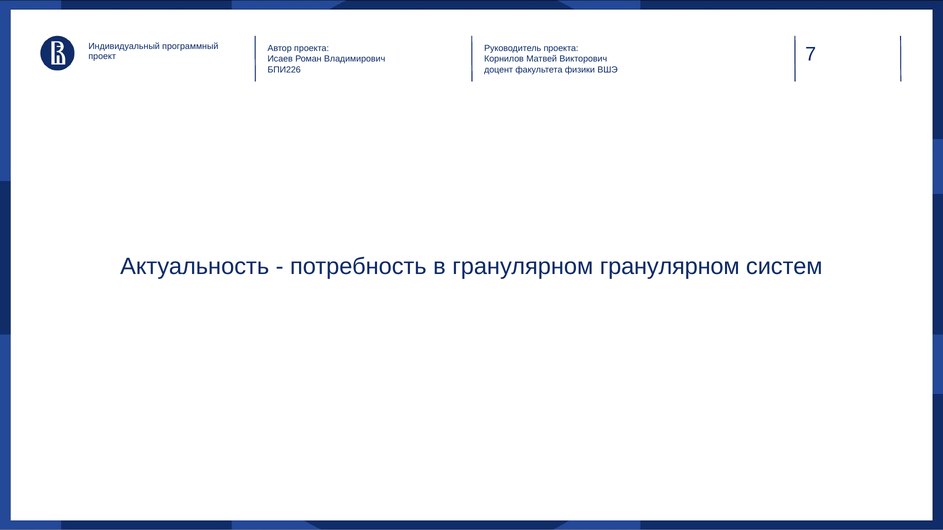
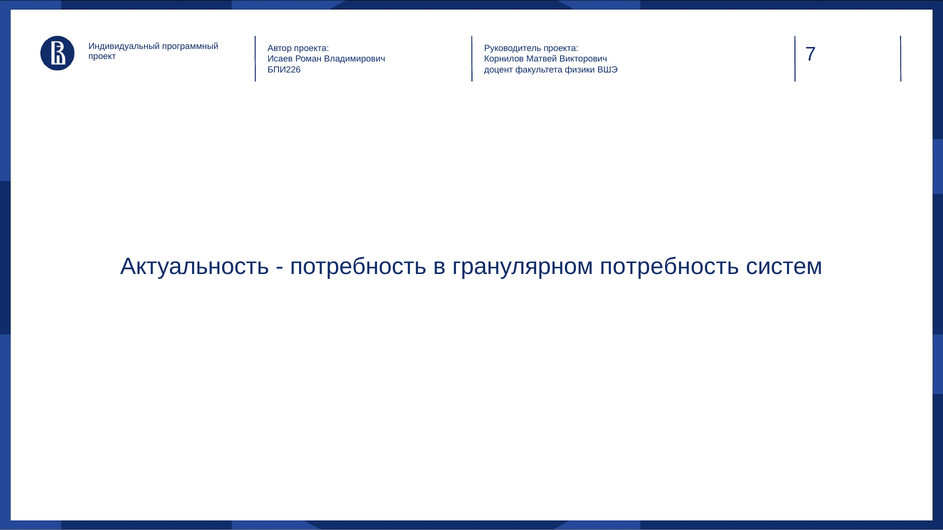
гранулярном гранулярном: гранулярном -> потребность (670, 267)
